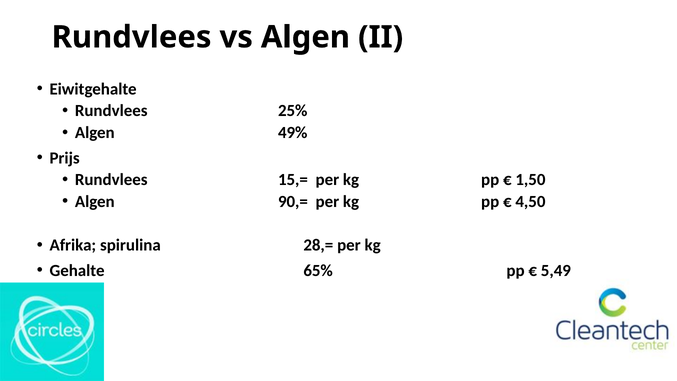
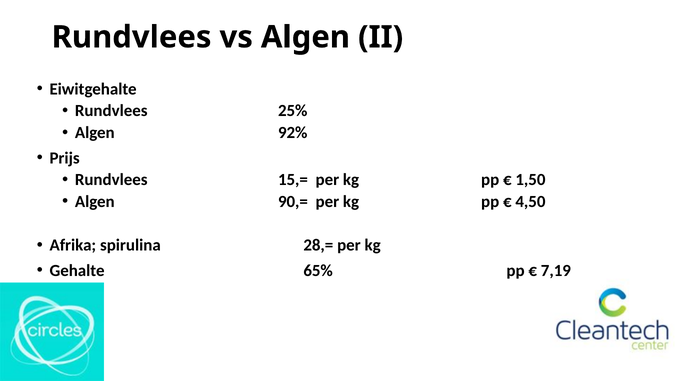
49%: 49% -> 92% (293, 133)
5,49: 5,49 -> 7,19 (556, 270)
